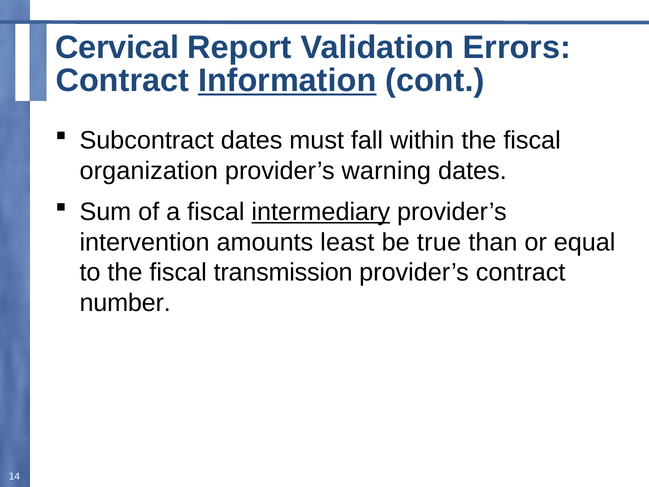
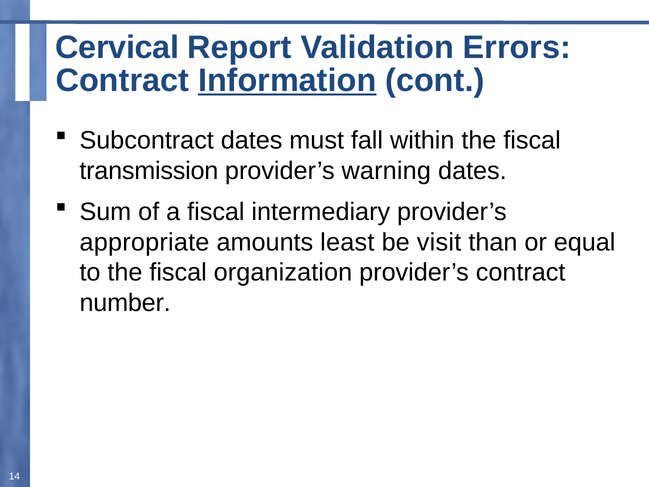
organization: organization -> transmission (149, 171)
intermediary underline: present -> none (321, 212)
intervention: intervention -> appropriate (144, 242)
true: true -> visit (439, 242)
transmission: transmission -> organization (283, 272)
